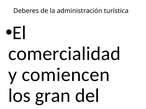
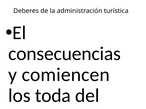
comercialidad: comercialidad -> consecuencias (64, 54)
gran: gran -> toda (53, 96)
